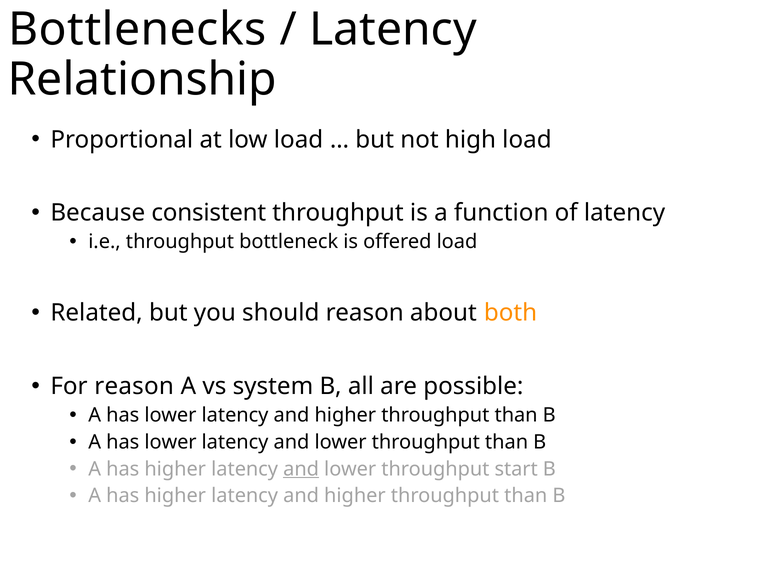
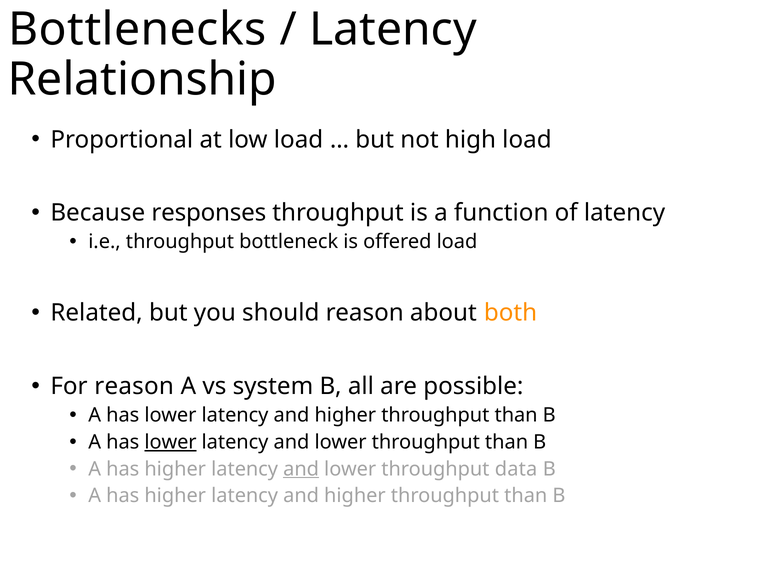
consistent: consistent -> responses (209, 213)
lower underline: none -> present (171, 442)
start: start -> data (516, 469)
